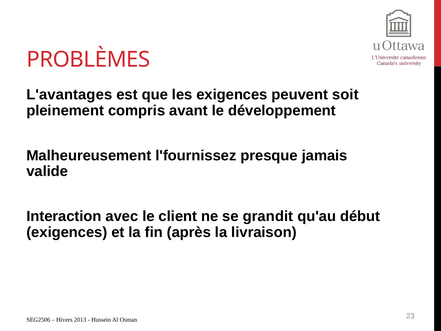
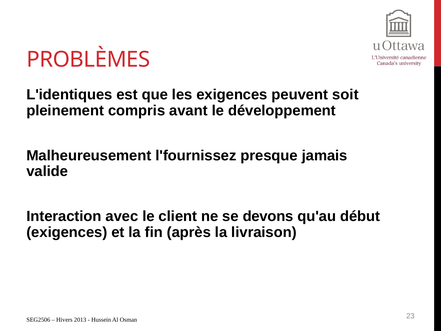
L'avantages: L'avantages -> L'identiques (69, 95)
grandit: grandit -> devons (268, 216)
